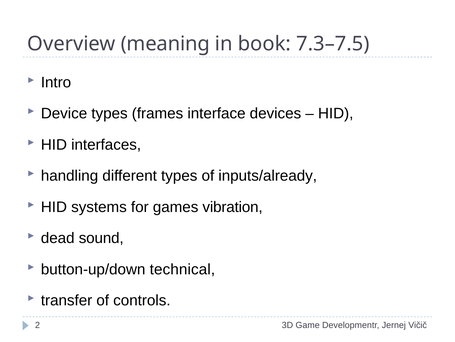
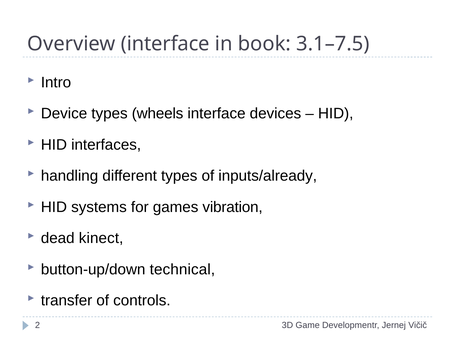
Overview meaning: meaning -> interface (165, 44)
7.3–7.5: 7.3–7.5 -> 3.1–7.5 (333, 44)
frames: frames -> wheels (158, 113)
sound: sound -> kinect (101, 238)
